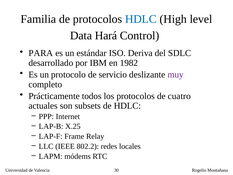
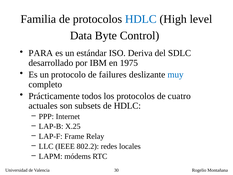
Hará: Hará -> Byte (106, 36)
1982: 1982 -> 1975 (129, 63)
servicio: servicio -> failures (113, 74)
muy colour: purple -> blue (176, 74)
